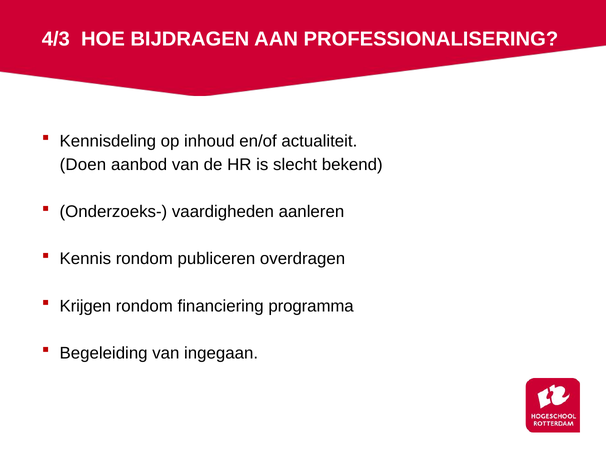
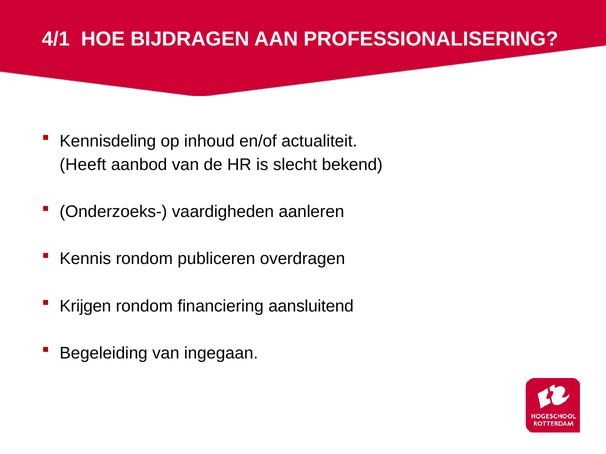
4/3: 4/3 -> 4/1 (56, 39)
Doen: Doen -> Heeft (83, 165)
programma: programma -> aansluitend (311, 306)
